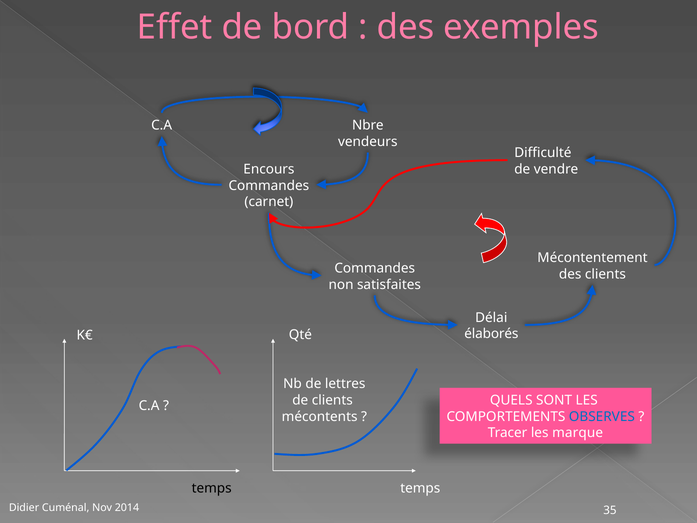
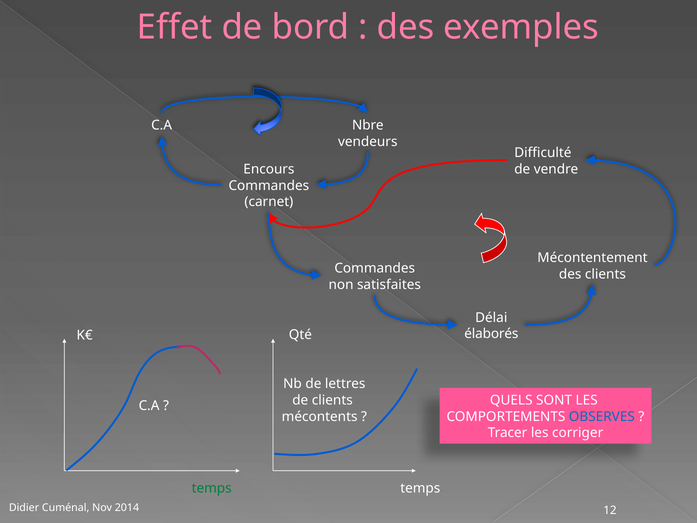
marque: marque -> corriger (578, 433)
temps colour: black -> green (212, 488)
35: 35 -> 12 (610, 510)
